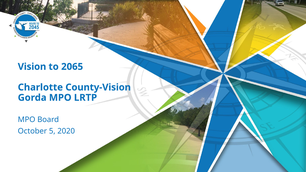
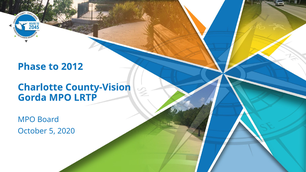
Vision: Vision -> Phase (32, 67)
2065: 2065 -> 2012 (72, 67)
